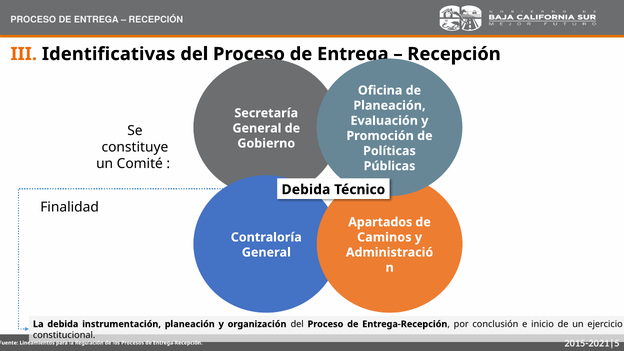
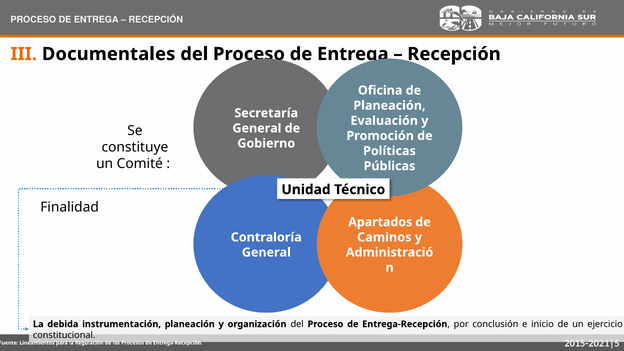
Identificativas: Identificativas -> Documentales (109, 54)
Debida: Debida -> Unidad (306, 190)
